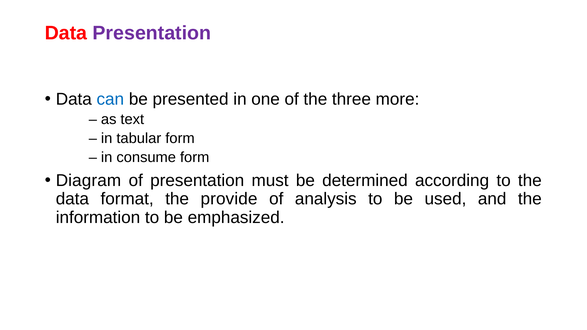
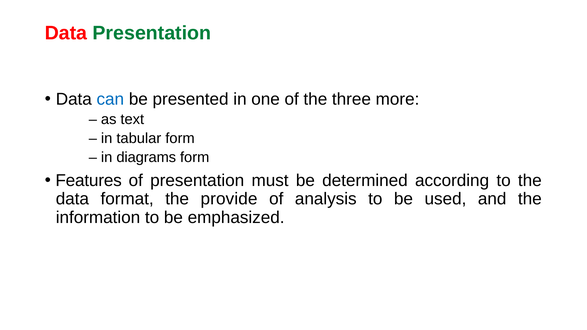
Presentation colour: purple -> green (152, 33)
consume: consume -> diagrams (146, 157)
Diagram: Diagram -> Features (89, 181)
